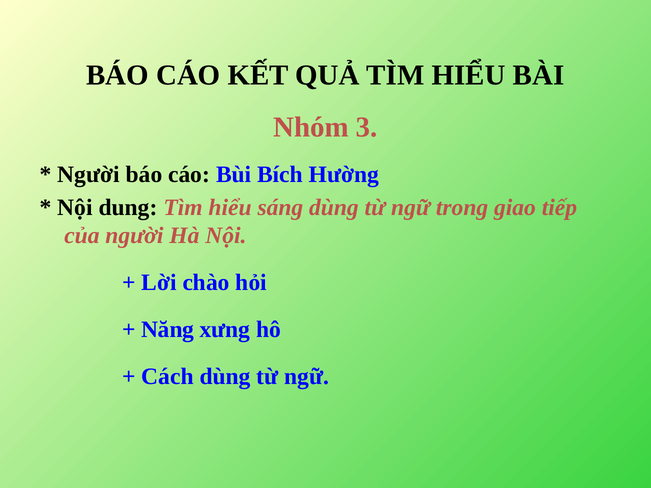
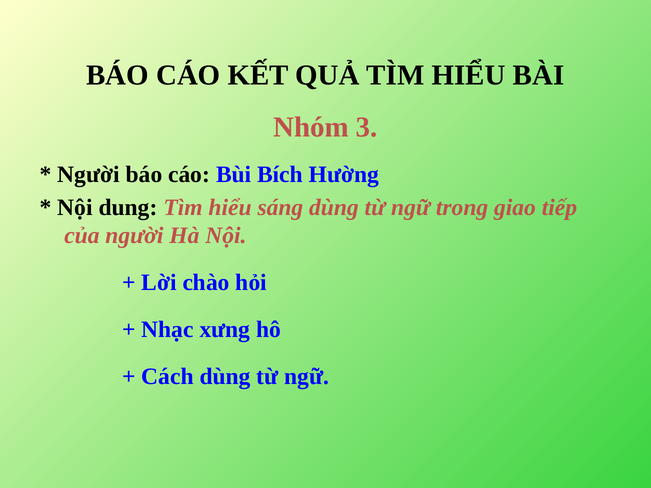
Năng: Năng -> Nhạc (168, 330)
